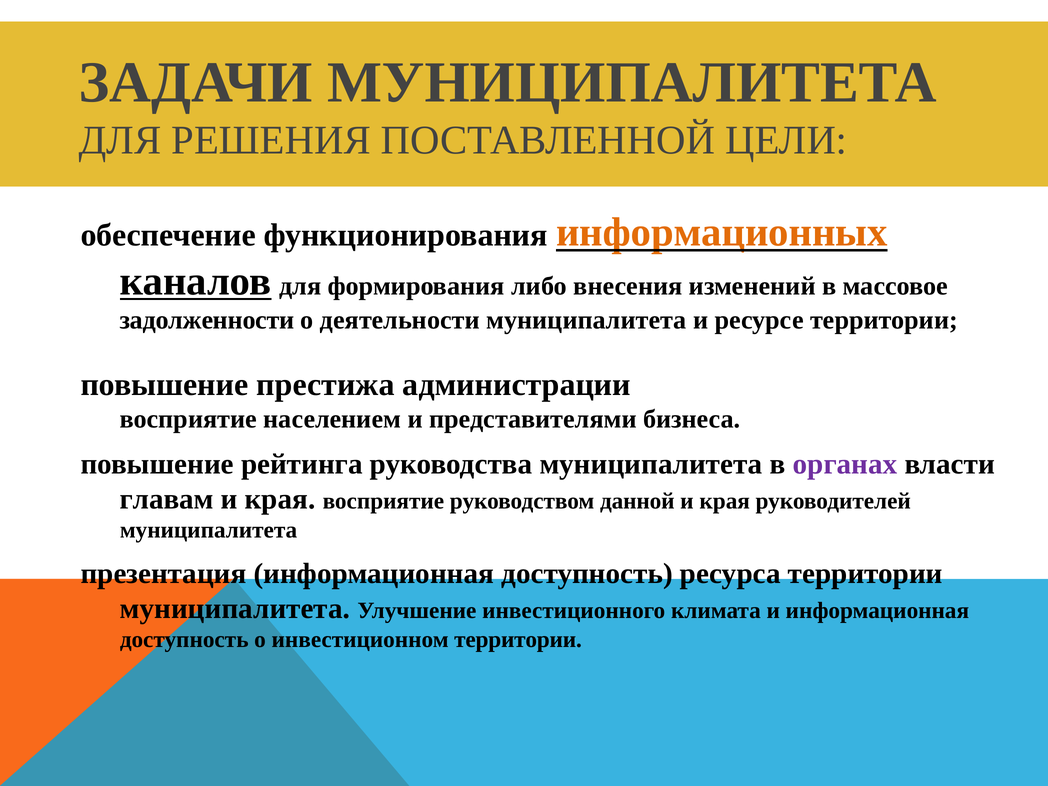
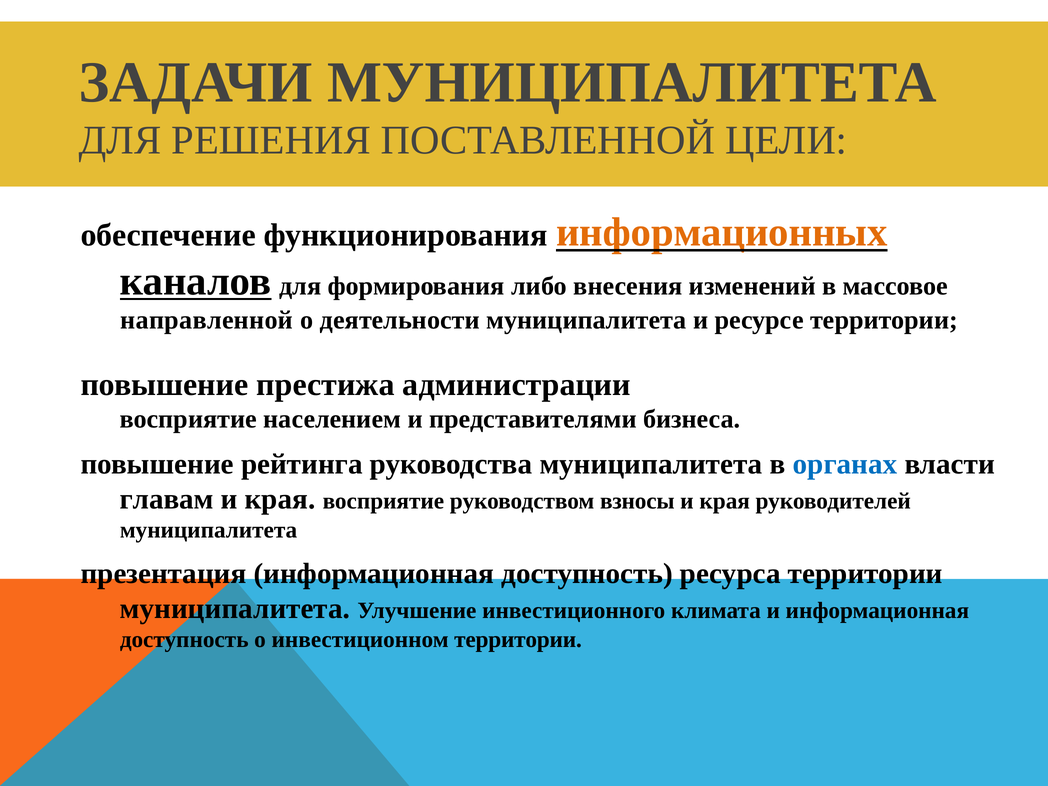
задолженности: задолженности -> направленной (207, 320)
органах colour: purple -> blue (845, 464)
данной: данной -> взносы (637, 501)
